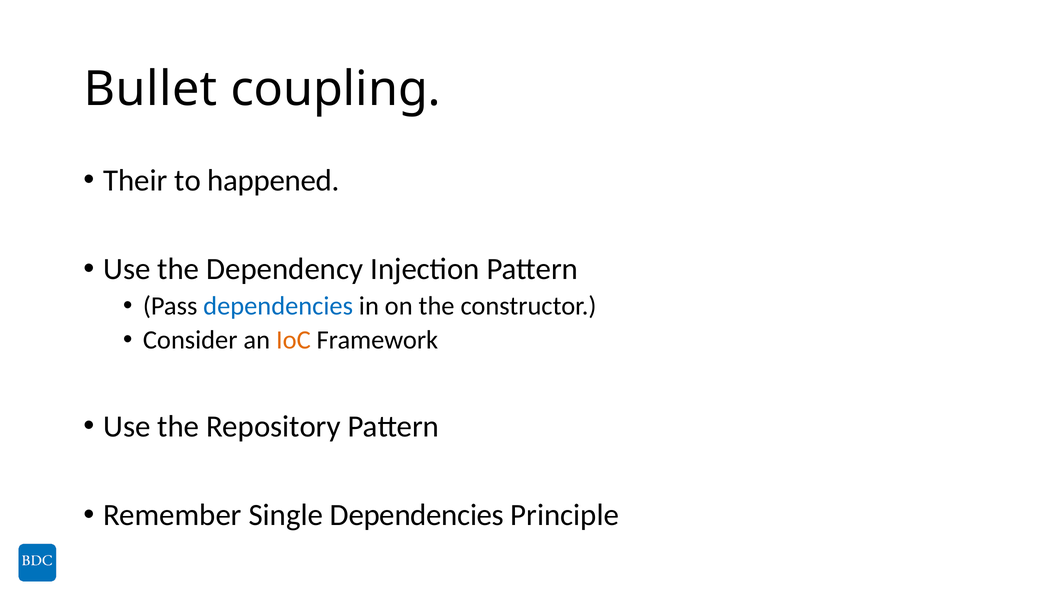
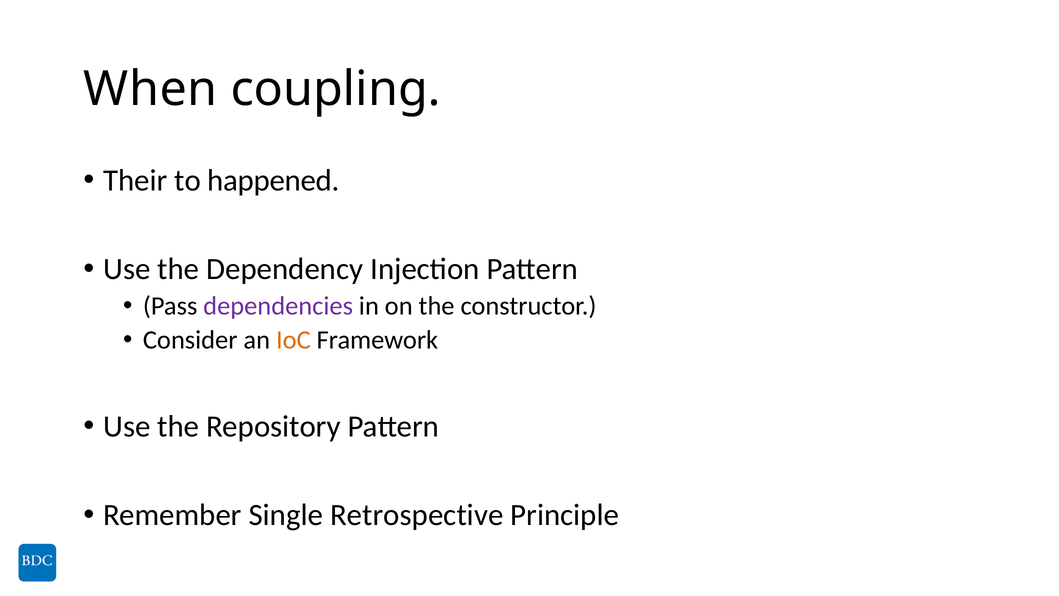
Bullet: Bullet -> When (150, 89)
dependencies colour: blue -> purple (278, 306)
Single Dependencies: Dependencies -> Retrospective (417, 515)
